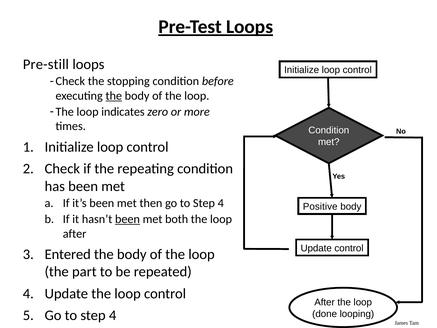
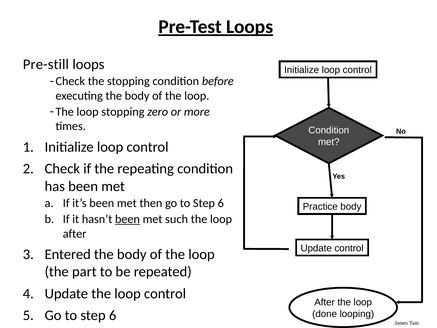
the underline: present -> none (114, 96)
loop indicates: indicates -> stopping (123, 112)
4: 4 -> 6 (221, 203)
Positive: Positive -> Practice (320, 206)
both: both -> such (177, 219)
4: 4 -> 6 (113, 315)
